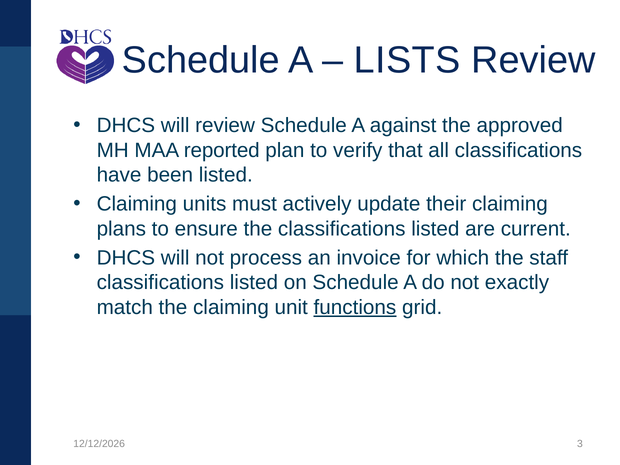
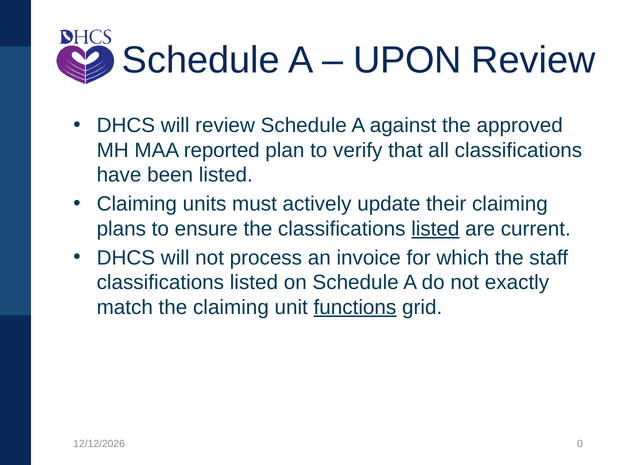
LISTS: LISTS -> UPON (407, 60)
listed underline: none -> present (435, 229)
3: 3 -> 0 (580, 444)
